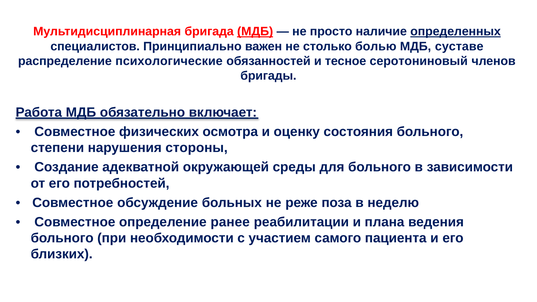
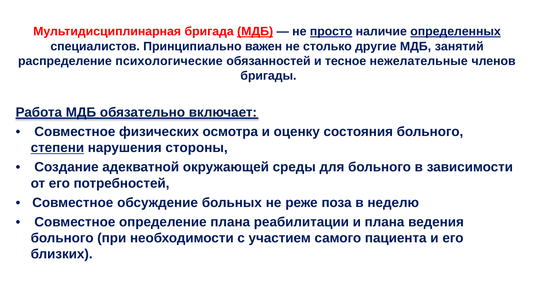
просто underline: none -> present (331, 32)
болью: болью -> другие (376, 46)
суставе: суставе -> занятий (459, 46)
серотониновый: серотониновый -> нежелательные (419, 61)
степени underline: none -> present (57, 148)
определение ранее: ранее -> плана (230, 222)
